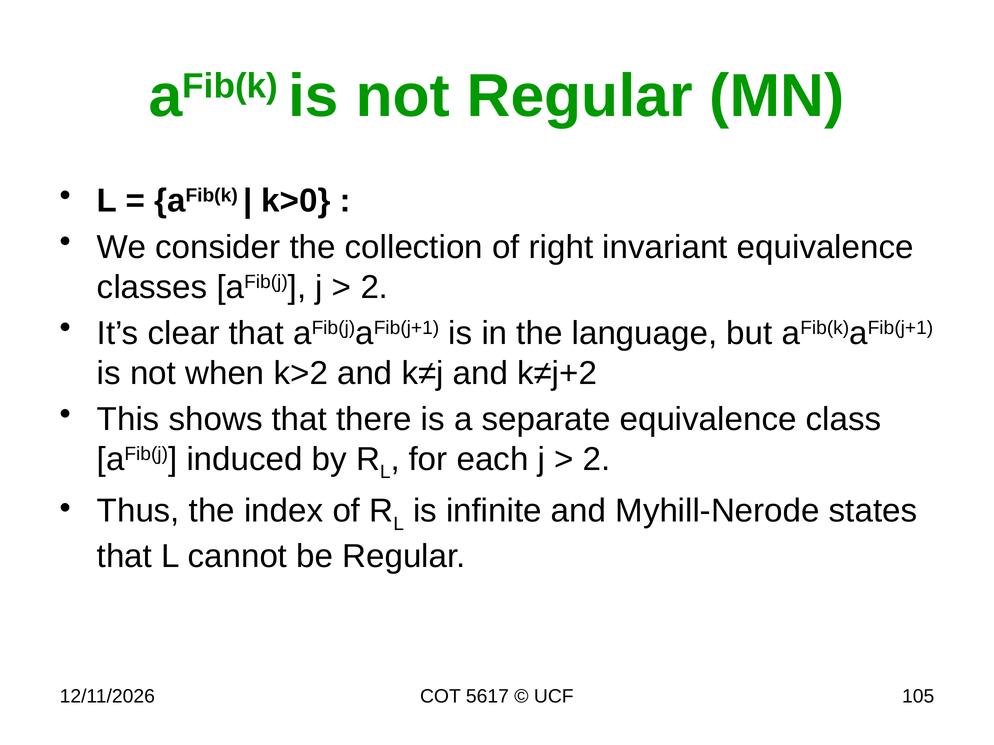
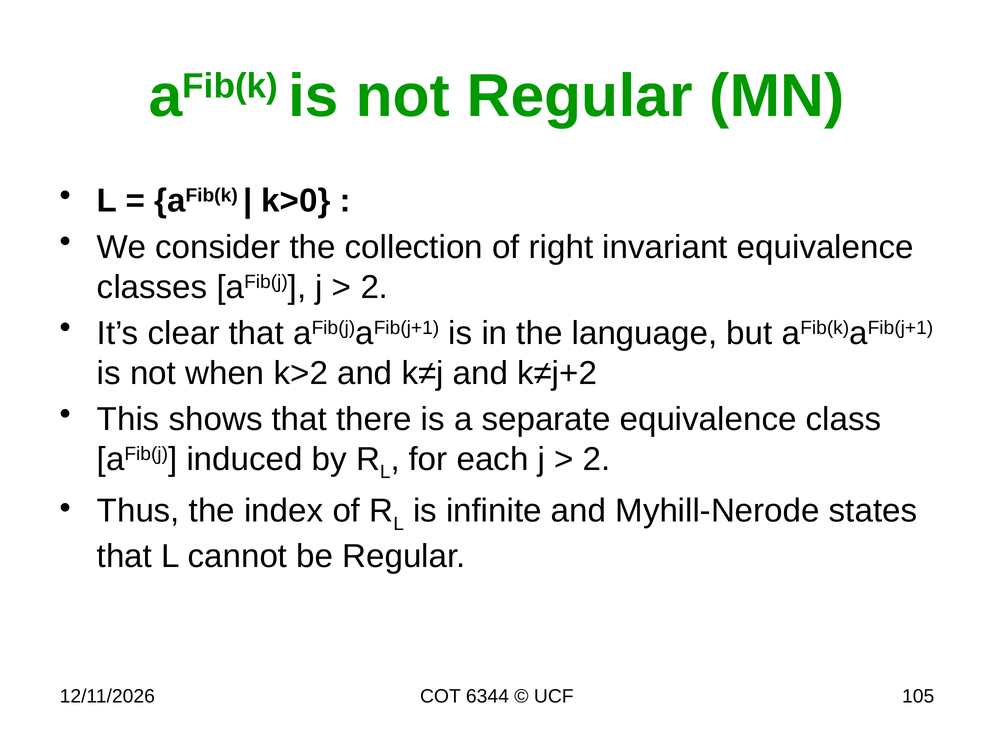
5617: 5617 -> 6344 (487, 697)
